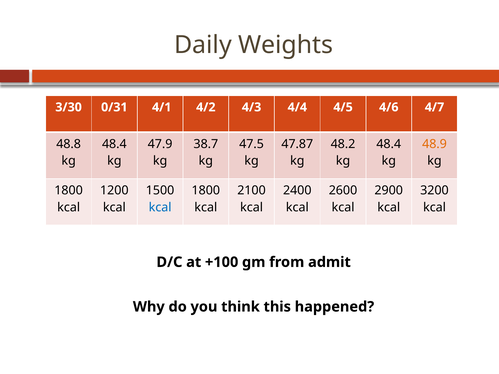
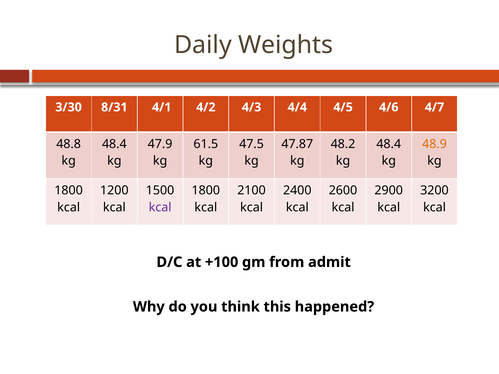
0/31: 0/31 -> 8/31 (114, 107)
38.7: 38.7 -> 61.5 (206, 144)
kcal colour: blue -> purple (160, 207)
